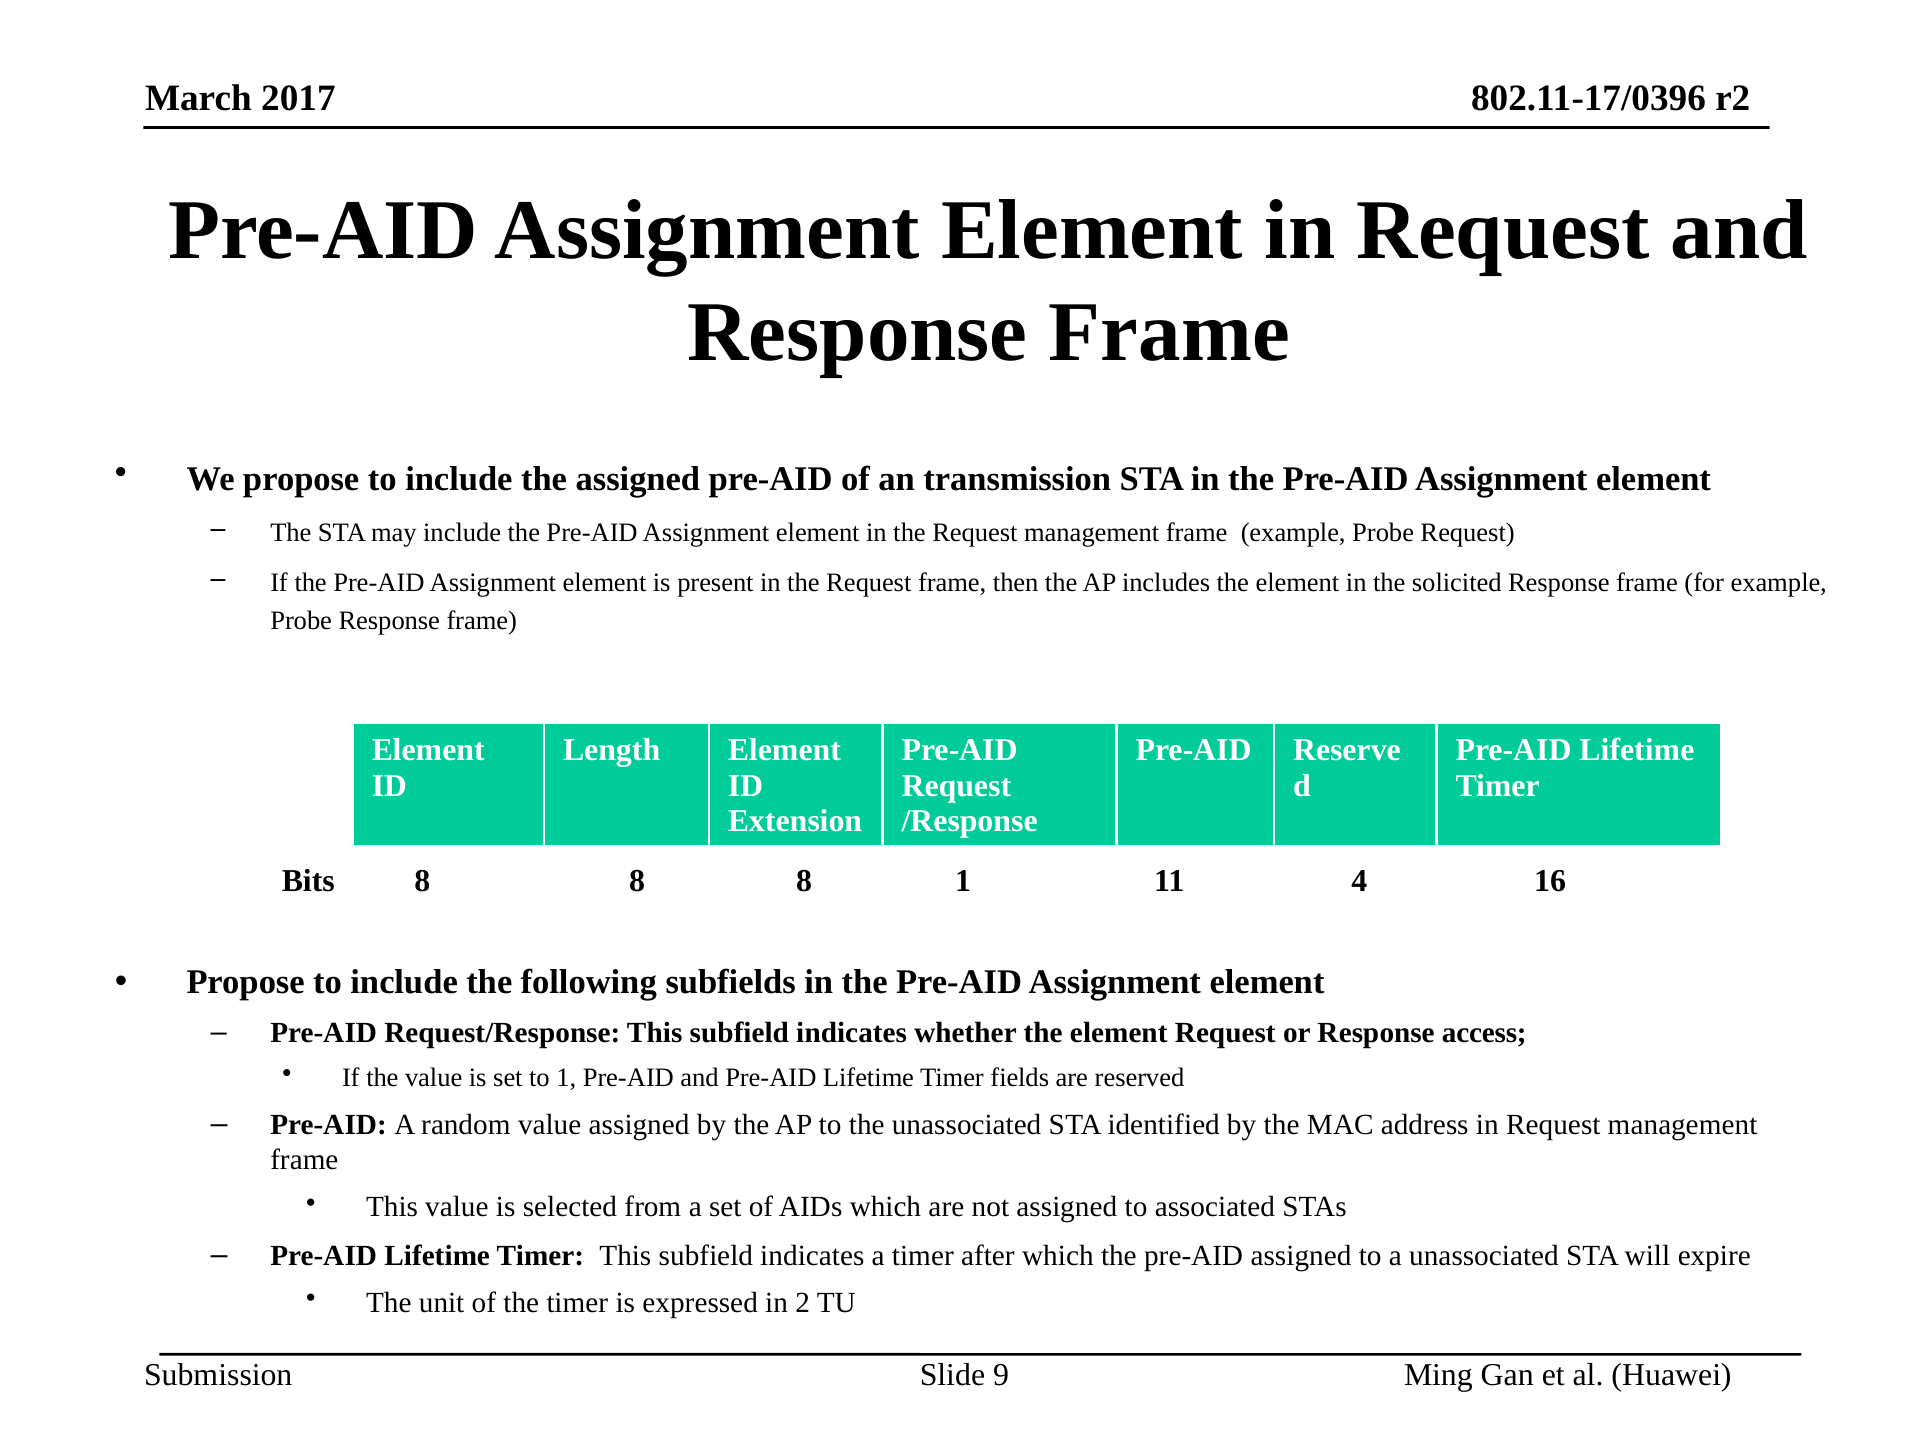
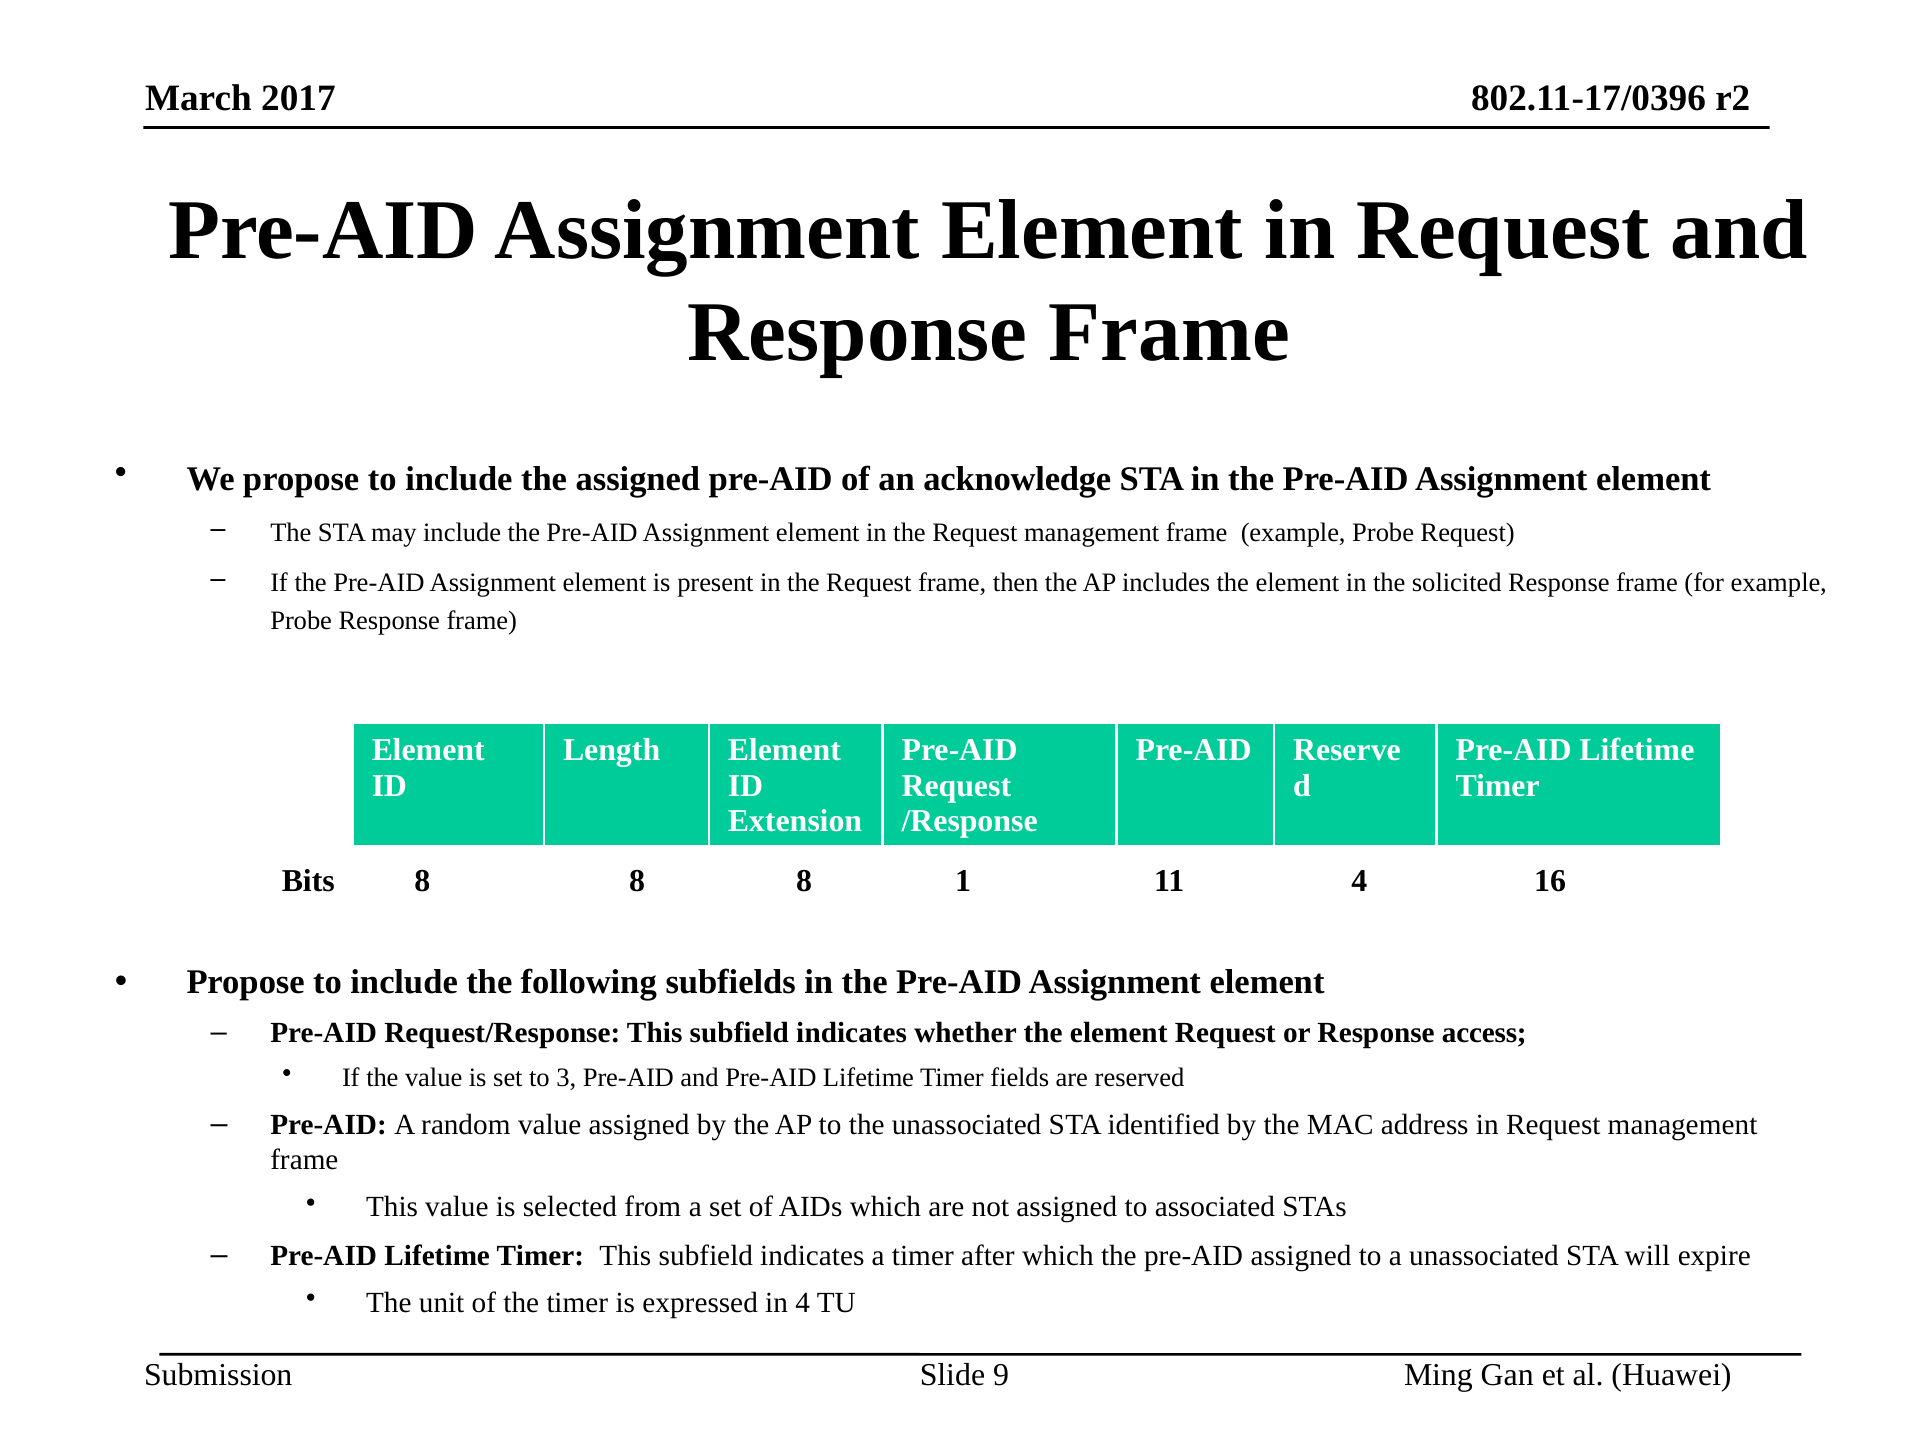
transmission: transmission -> acknowledge (1017, 479)
to 1: 1 -> 3 (566, 1079)
in 2: 2 -> 4 (803, 1304)
